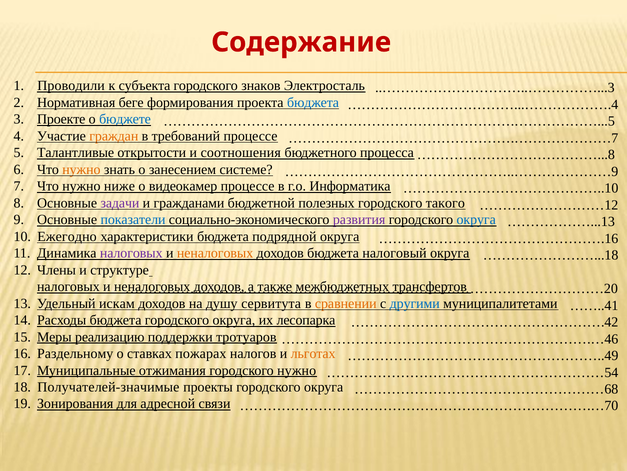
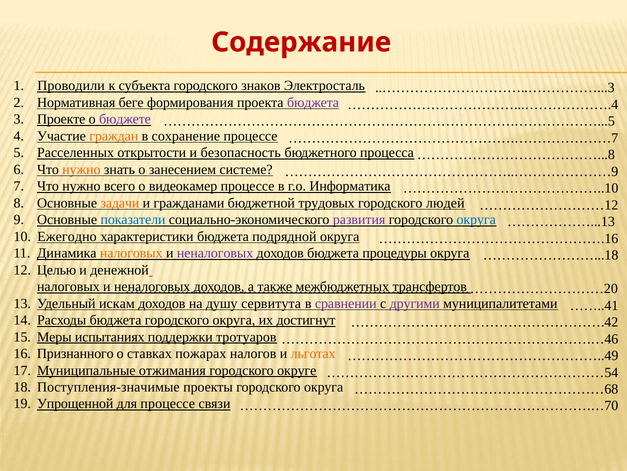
бюджета colour: blue -> purple (313, 102)
бюджете colour: blue -> purple (125, 119)
требований: требований -> сохранение (186, 136)
Талантливые: Талантливые -> Расселенных (76, 153)
соотношения: соотношения -> безопасность (241, 153)
ниже: ниже -> всего (120, 186)
задачи colour: purple -> orange (120, 203)
полезных: полезных -> трудовых (327, 203)
такого: такого -> людей (445, 203)
налоговых colour: purple -> orange (131, 253)
неналоговых colour: orange -> purple (215, 253)
налоговый: налоговый -> процедуры (395, 253)
Члены: Члены -> Целью (57, 270)
структуре: структуре -> денежной (120, 270)
сравнении colour: orange -> purple (346, 303)
другими colour: blue -> purple (415, 303)
лесопарка: лесопарка -> достигнут (306, 320)
реализацию: реализацию -> испытаниях (110, 336)
Раздельному: Раздельному -> Признанного (75, 353)
городского нужно: нужно -> округе (297, 370)
Получателей-значимые: Получателей-значимые -> Поступления-значимые (108, 387)
Зонирования: Зонирования -> Упрощенной (75, 403)
для адресной: адресной -> процессе (168, 403)
